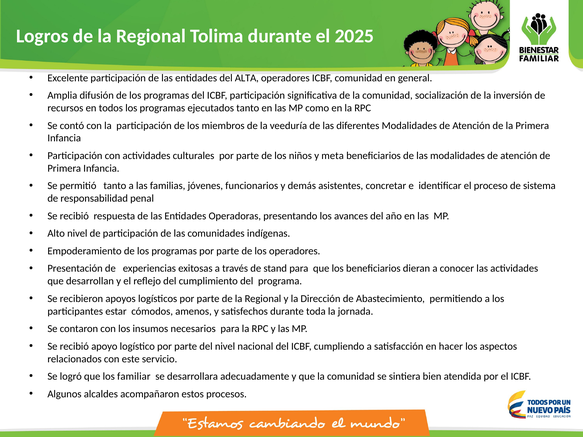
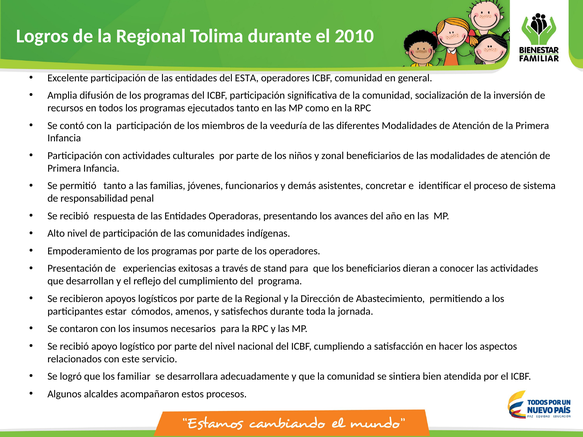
2025: 2025 -> 2010 (354, 36)
ALTA: ALTA -> ESTA (247, 78)
meta: meta -> zonal (333, 156)
